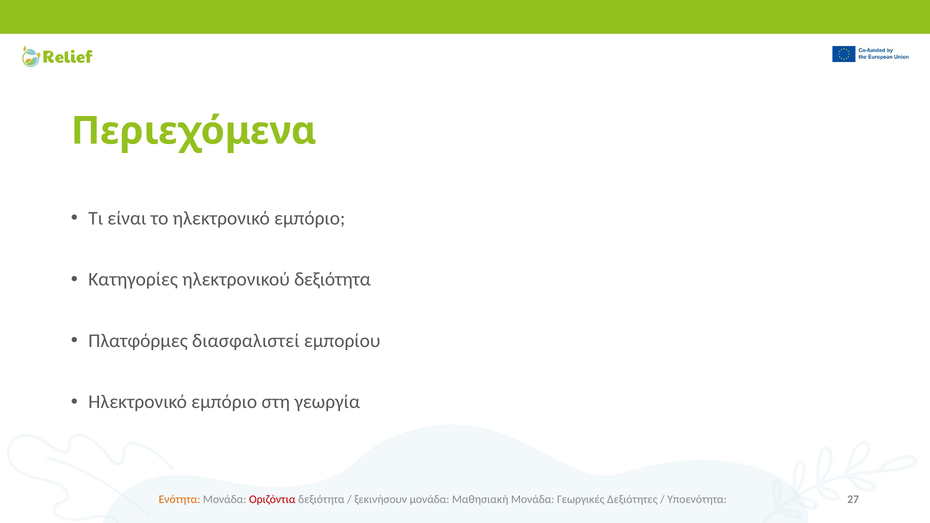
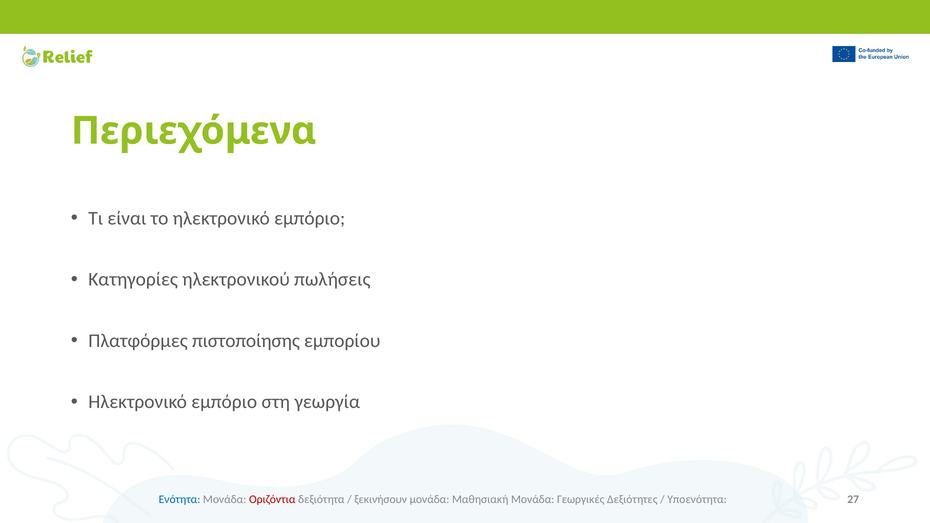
ηλεκτρονικού δεξιότητα: δεξιότητα -> πωλήσεις (332, 280)
διασφαλιστεί: διασφαλιστεί -> πιστοποίησης (246, 341)
Ενότητα colour: orange -> blue (180, 500)
